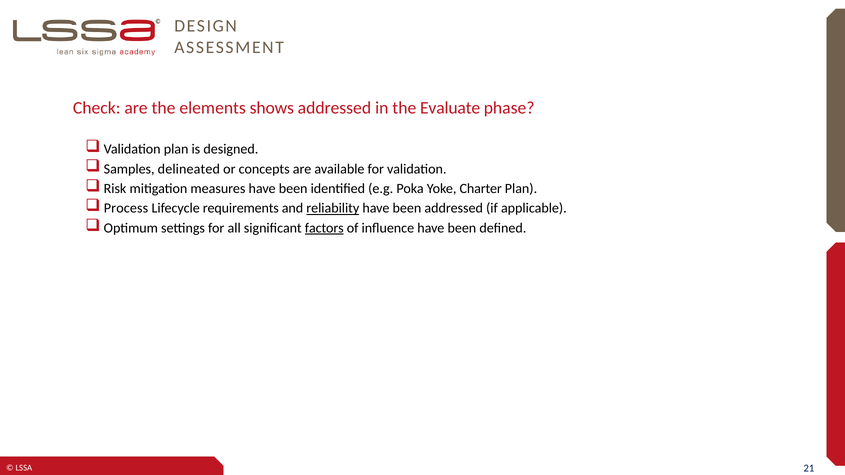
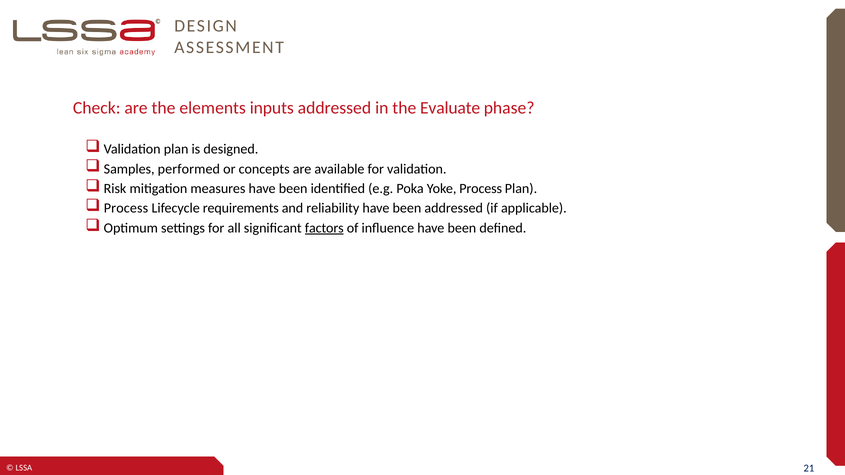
shows: shows -> inputs (272, 108)
delineated: delineated -> performed (189, 169)
Yoke Charter: Charter -> Process (481, 189)
reliability underline: present -> none (333, 208)
